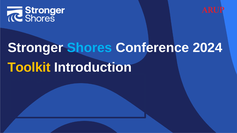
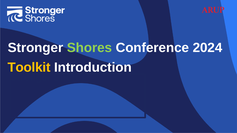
Shores colour: light blue -> light green (89, 48)
